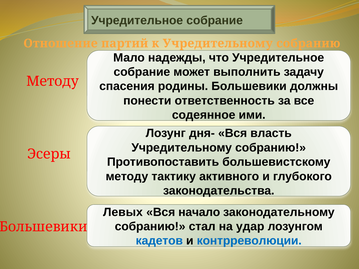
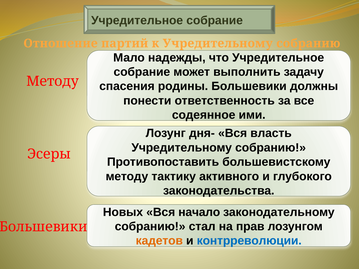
Левых: Левых -> Новых (123, 212)
удар: удар -> прав (250, 227)
кадетов colour: blue -> orange (159, 241)
